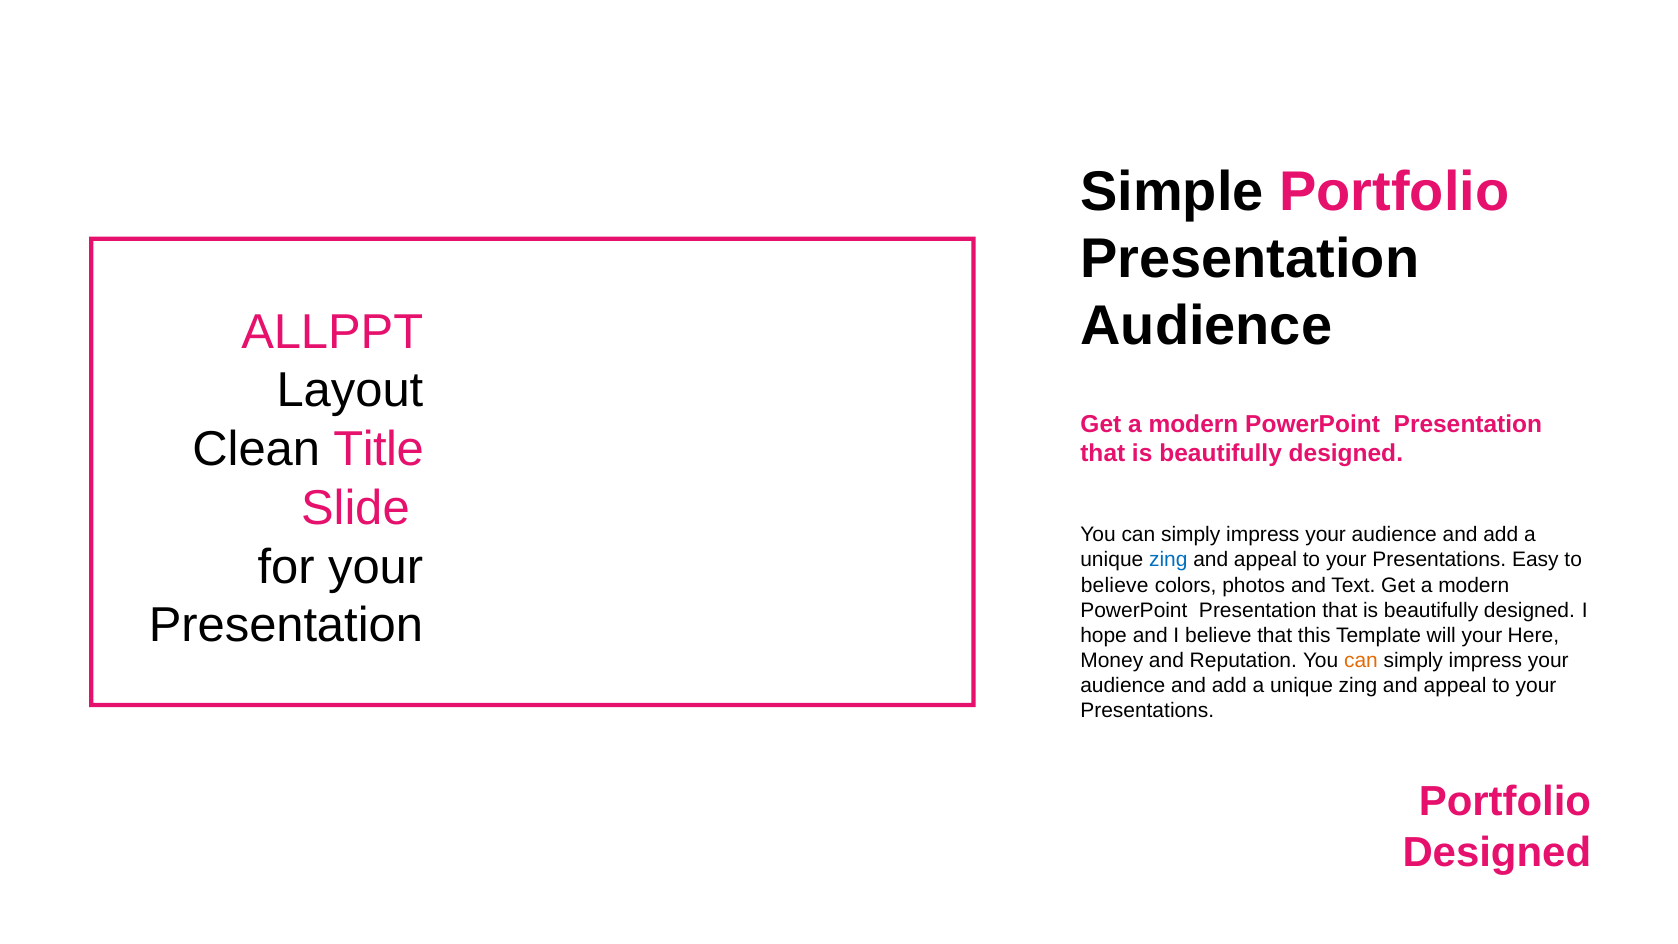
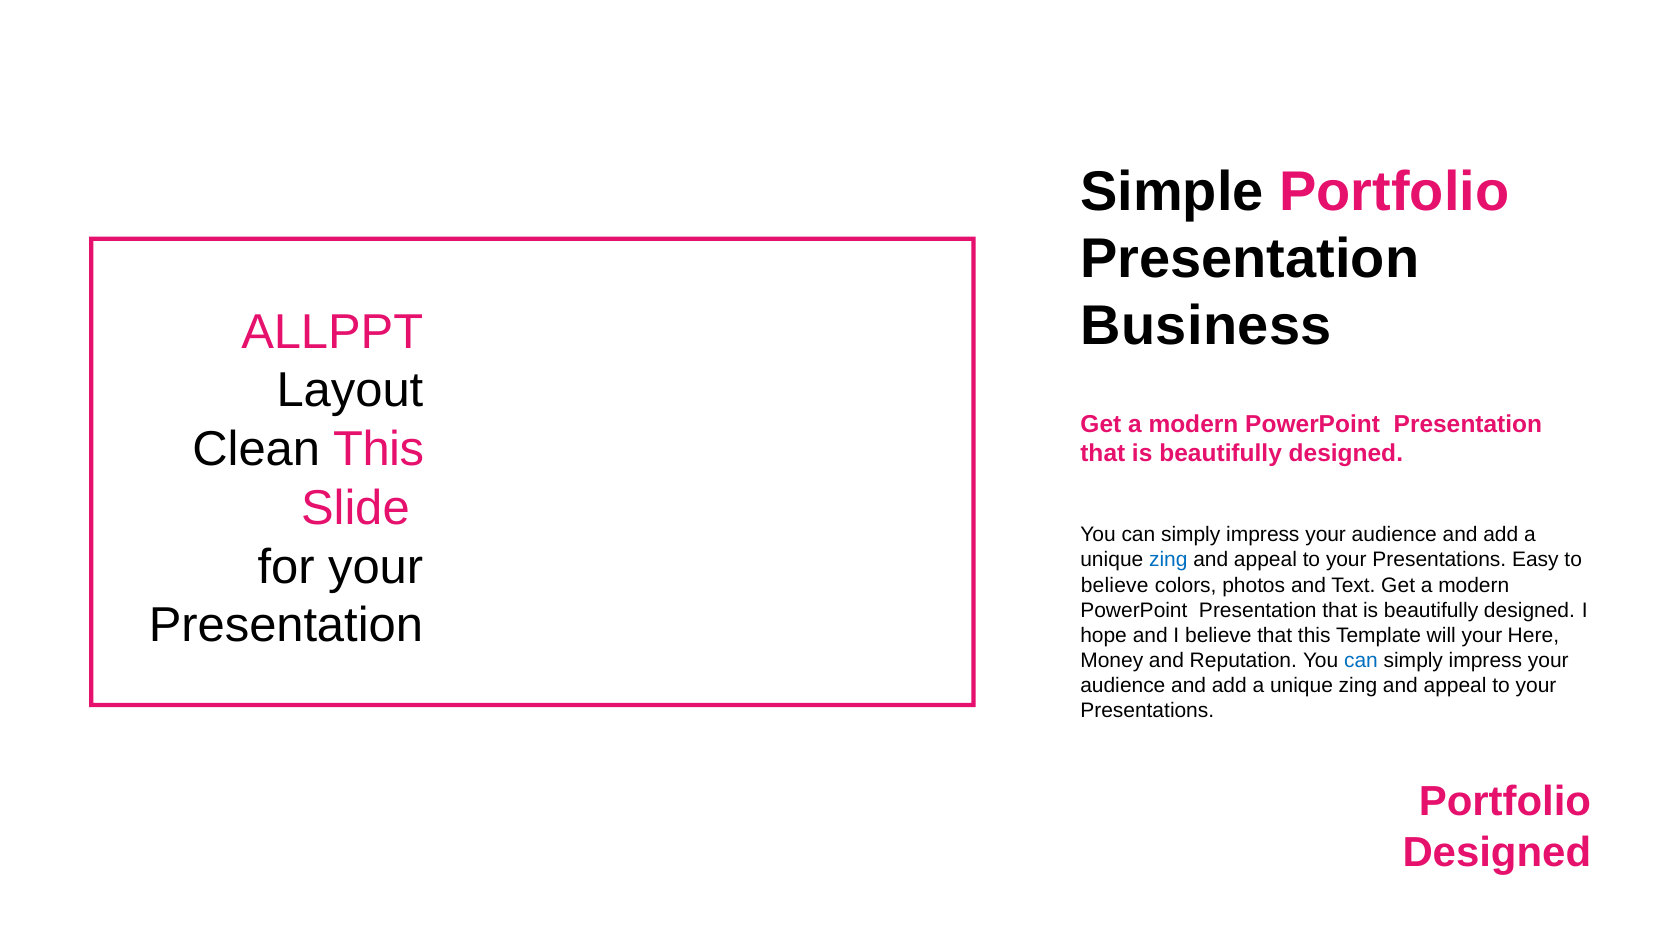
Audience: Audience -> Business (1206, 326)
Clean Title: Title -> This (379, 449)
can colour: orange -> blue (1361, 661)
